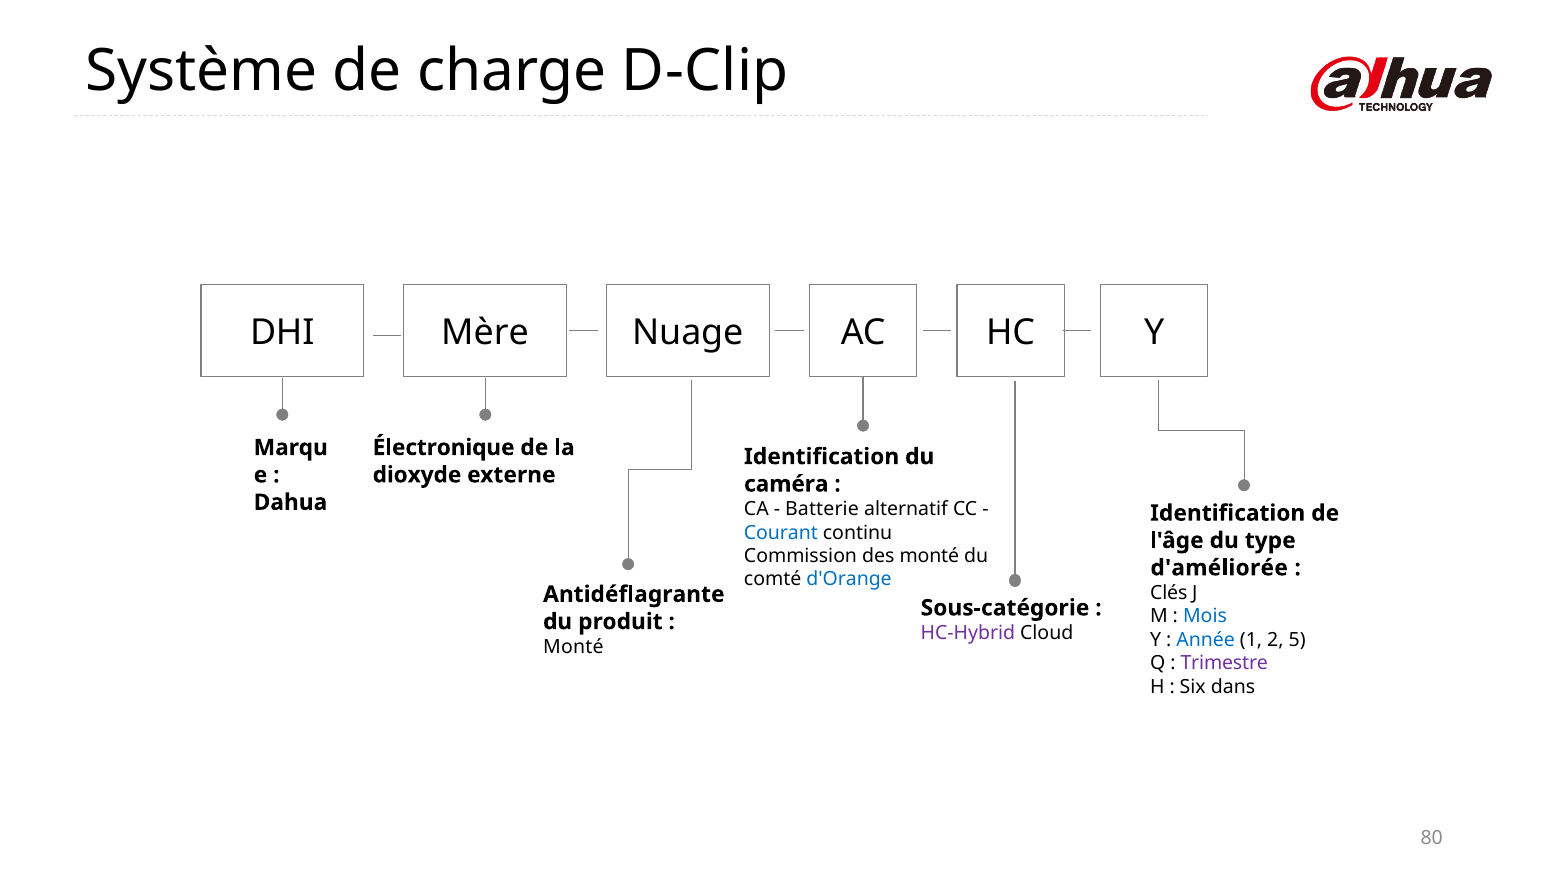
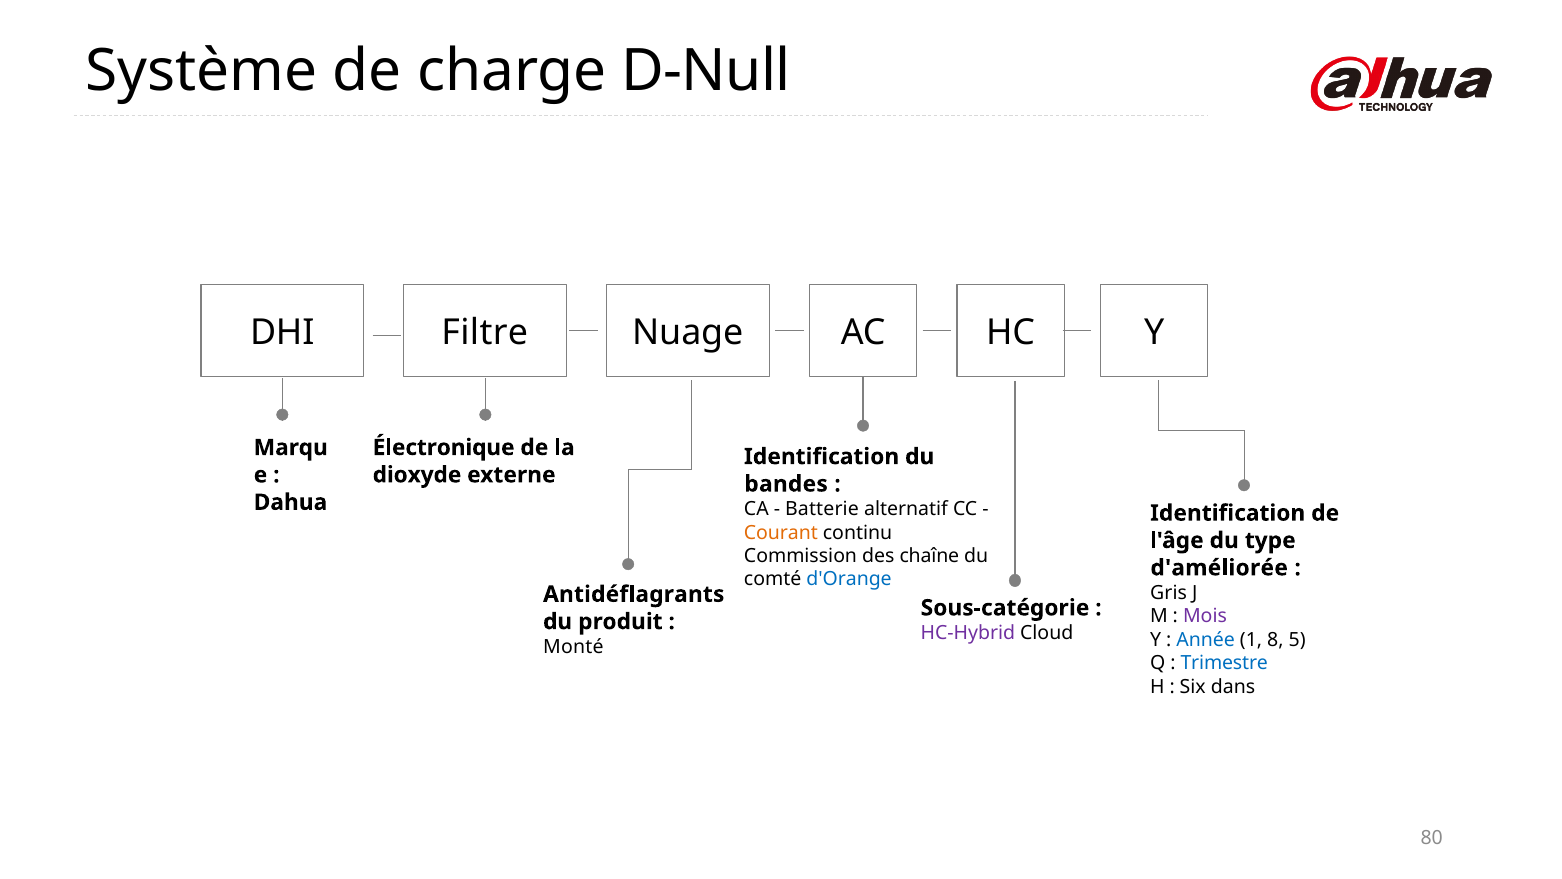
D-Clip: D-Clip -> D-Null (706, 71)
Mère: Mère -> Filtre (485, 333)
caméra: caméra -> bandes (786, 484)
Courant colour: blue -> orange (781, 532)
des monté: monté -> chaîne (929, 556)
Clés: Clés -> Gris (1169, 593)
Antidéflagrante: Antidéflagrante -> Antidéflagrants (634, 594)
Mois colour: blue -> purple (1205, 616)
2: 2 -> 8 (1275, 640)
Trimestre colour: purple -> blue (1224, 663)
